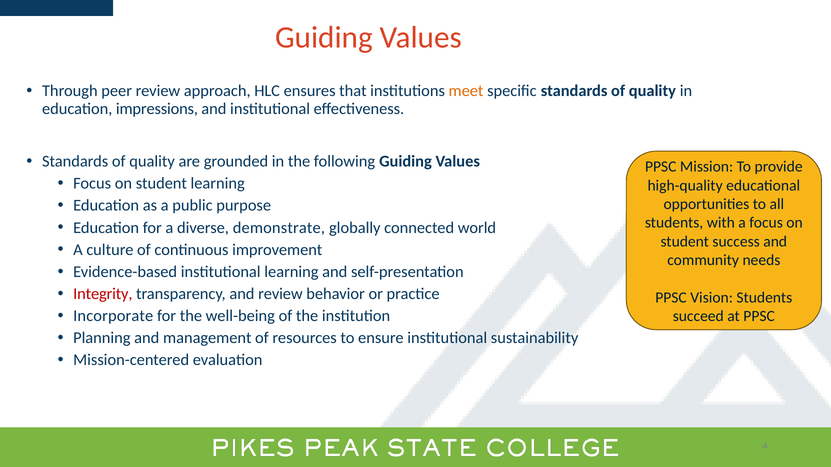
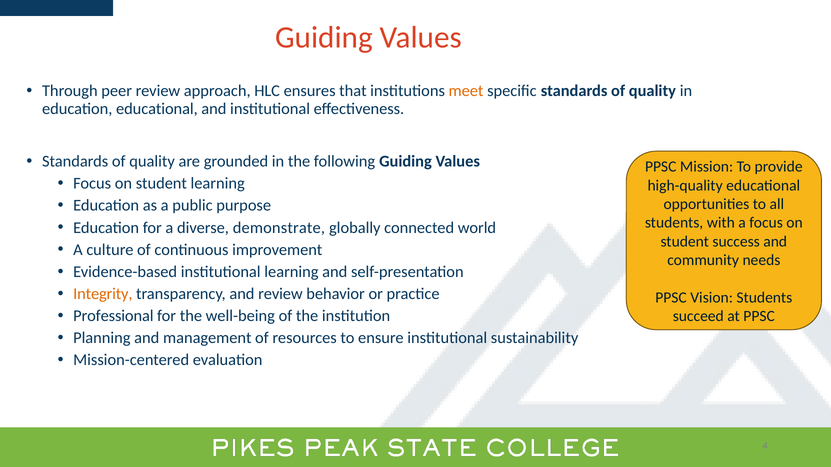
education impressions: impressions -> educational (157, 109)
Integrity colour: red -> orange (103, 294)
Incorporate: Incorporate -> Professional (113, 316)
